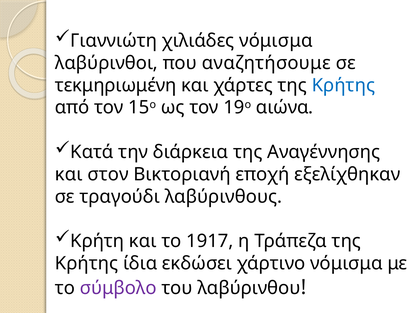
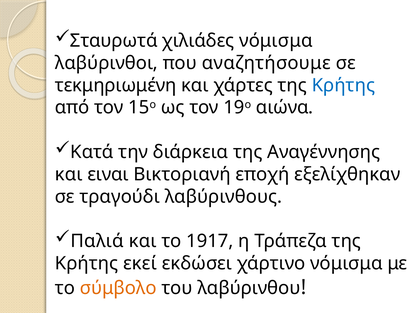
Γιαννιώτη: Γιαννιώτη -> Σταυρωτά (114, 41)
στον: στον -> ειναι (108, 174)
Κρήτη: Κρήτη -> Παλιά (97, 241)
ίδια: ίδια -> εκεί (140, 263)
σύμβολο colour: purple -> orange (118, 288)
